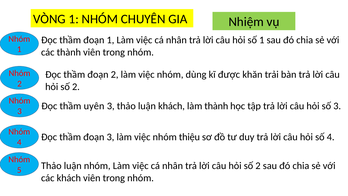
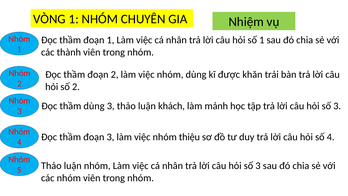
thầm uyên: uyên -> dùng (94, 106)
làm thành: thành -> mảnh (216, 106)
2: 2 -> 3 (258, 166)
các khách: khách -> nhóm (69, 178)
